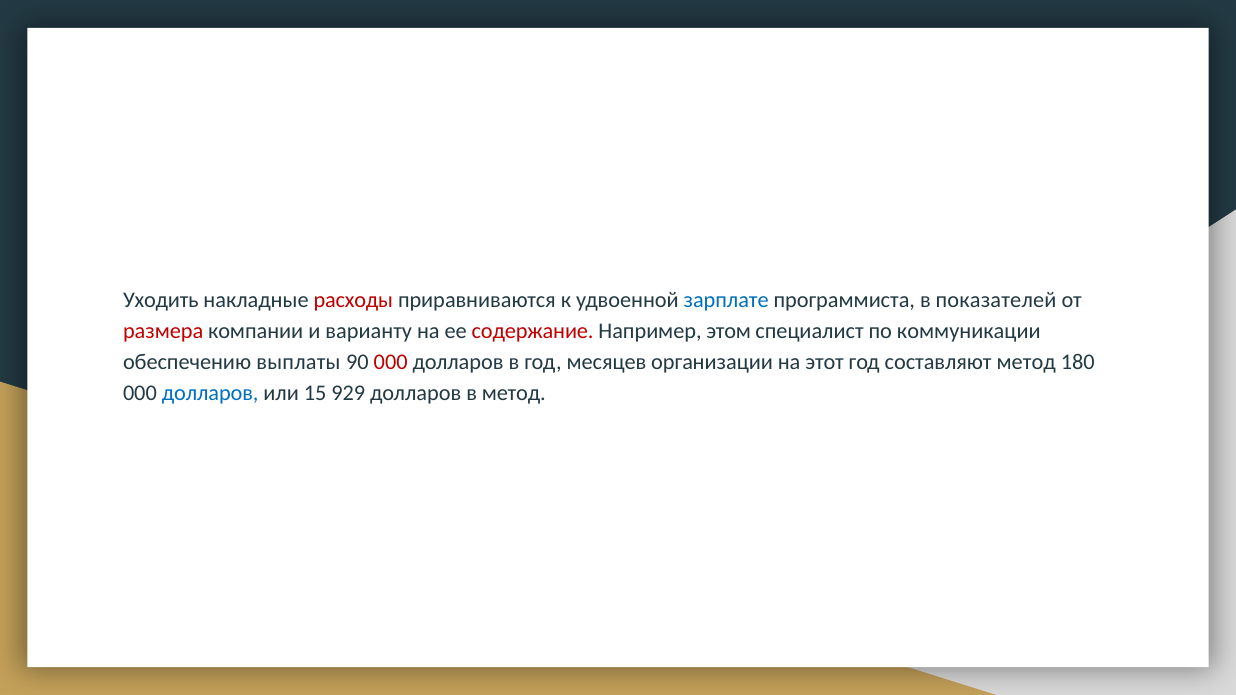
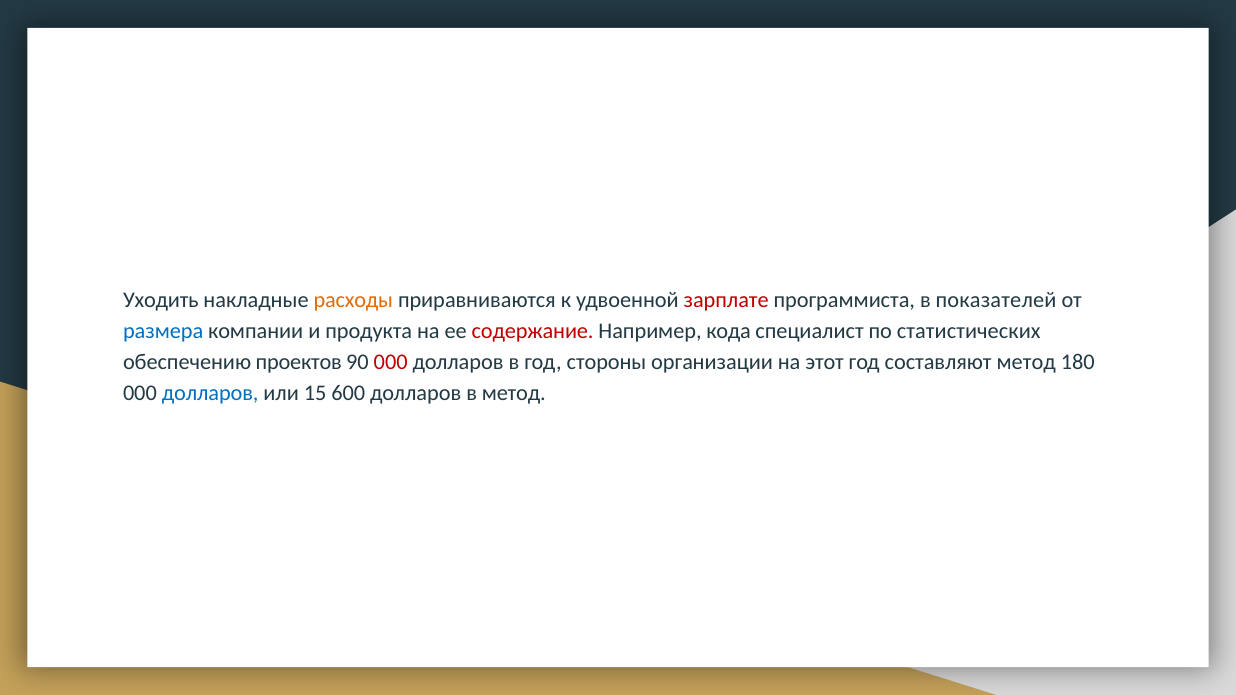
расходы colour: red -> orange (353, 300)
зарплате colour: blue -> red (726, 300)
размера colour: red -> blue (163, 331)
варианту: варианту -> продукта (369, 331)
этом: этом -> кода (729, 331)
коммуникации: коммуникации -> статистических (969, 331)
выплаты: выплаты -> проектов (299, 362)
месяцев: месяцев -> стороны (607, 362)
929: 929 -> 600 (348, 393)
